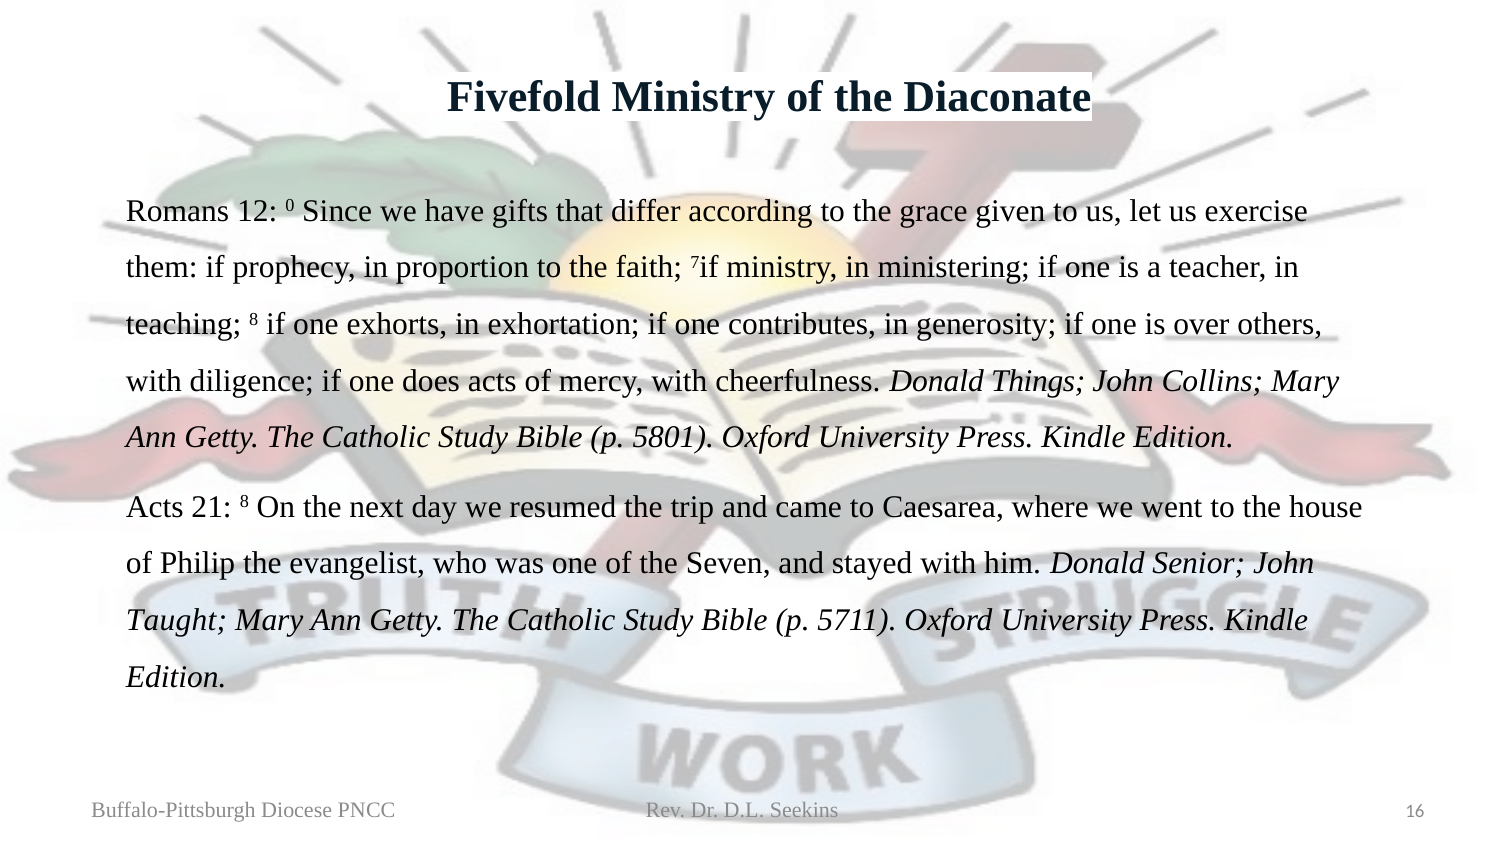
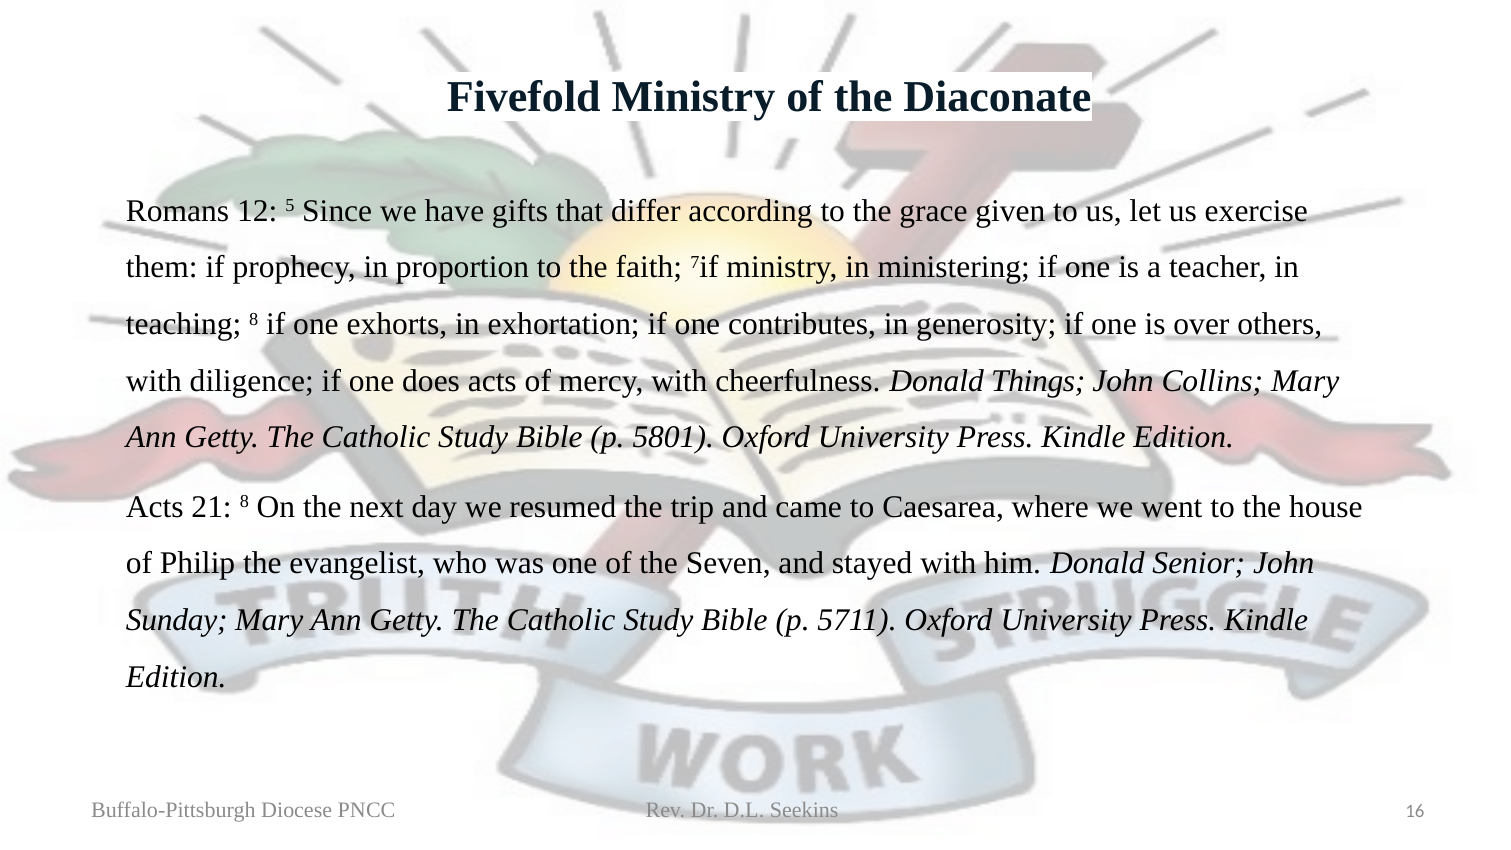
0: 0 -> 5 (290, 206)
Taught: Taught -> Sunday (177, 620)
